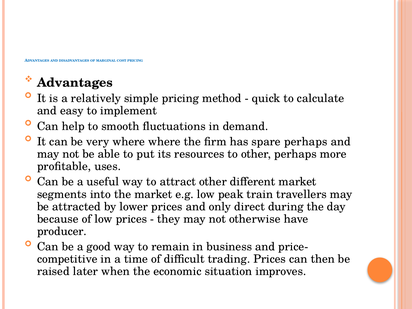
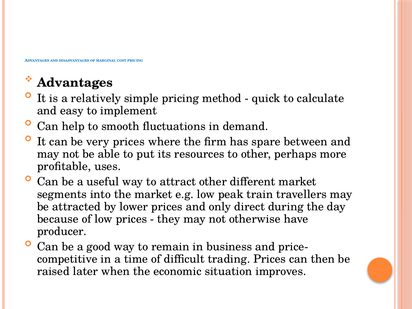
very where: where -> prices (129, 142)
spare perhaps: perhaps -> between (306, 142)
